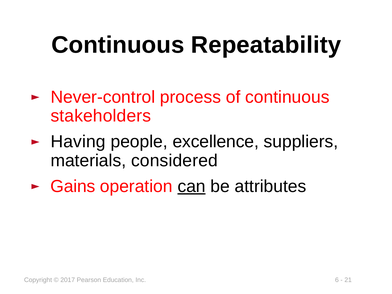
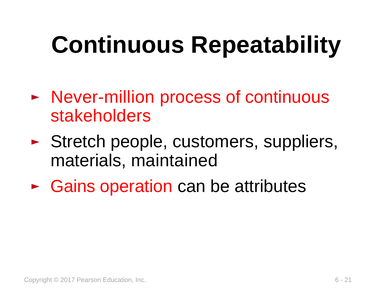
Never-control: Never-control -> Never-million (103, 97)
Having: Having -> Stretch (78, 142)
excellence: excellence -> customers (216, 142)
considered: considered -> maintained (174, 161)
can underline: present -> none (192, 186)
